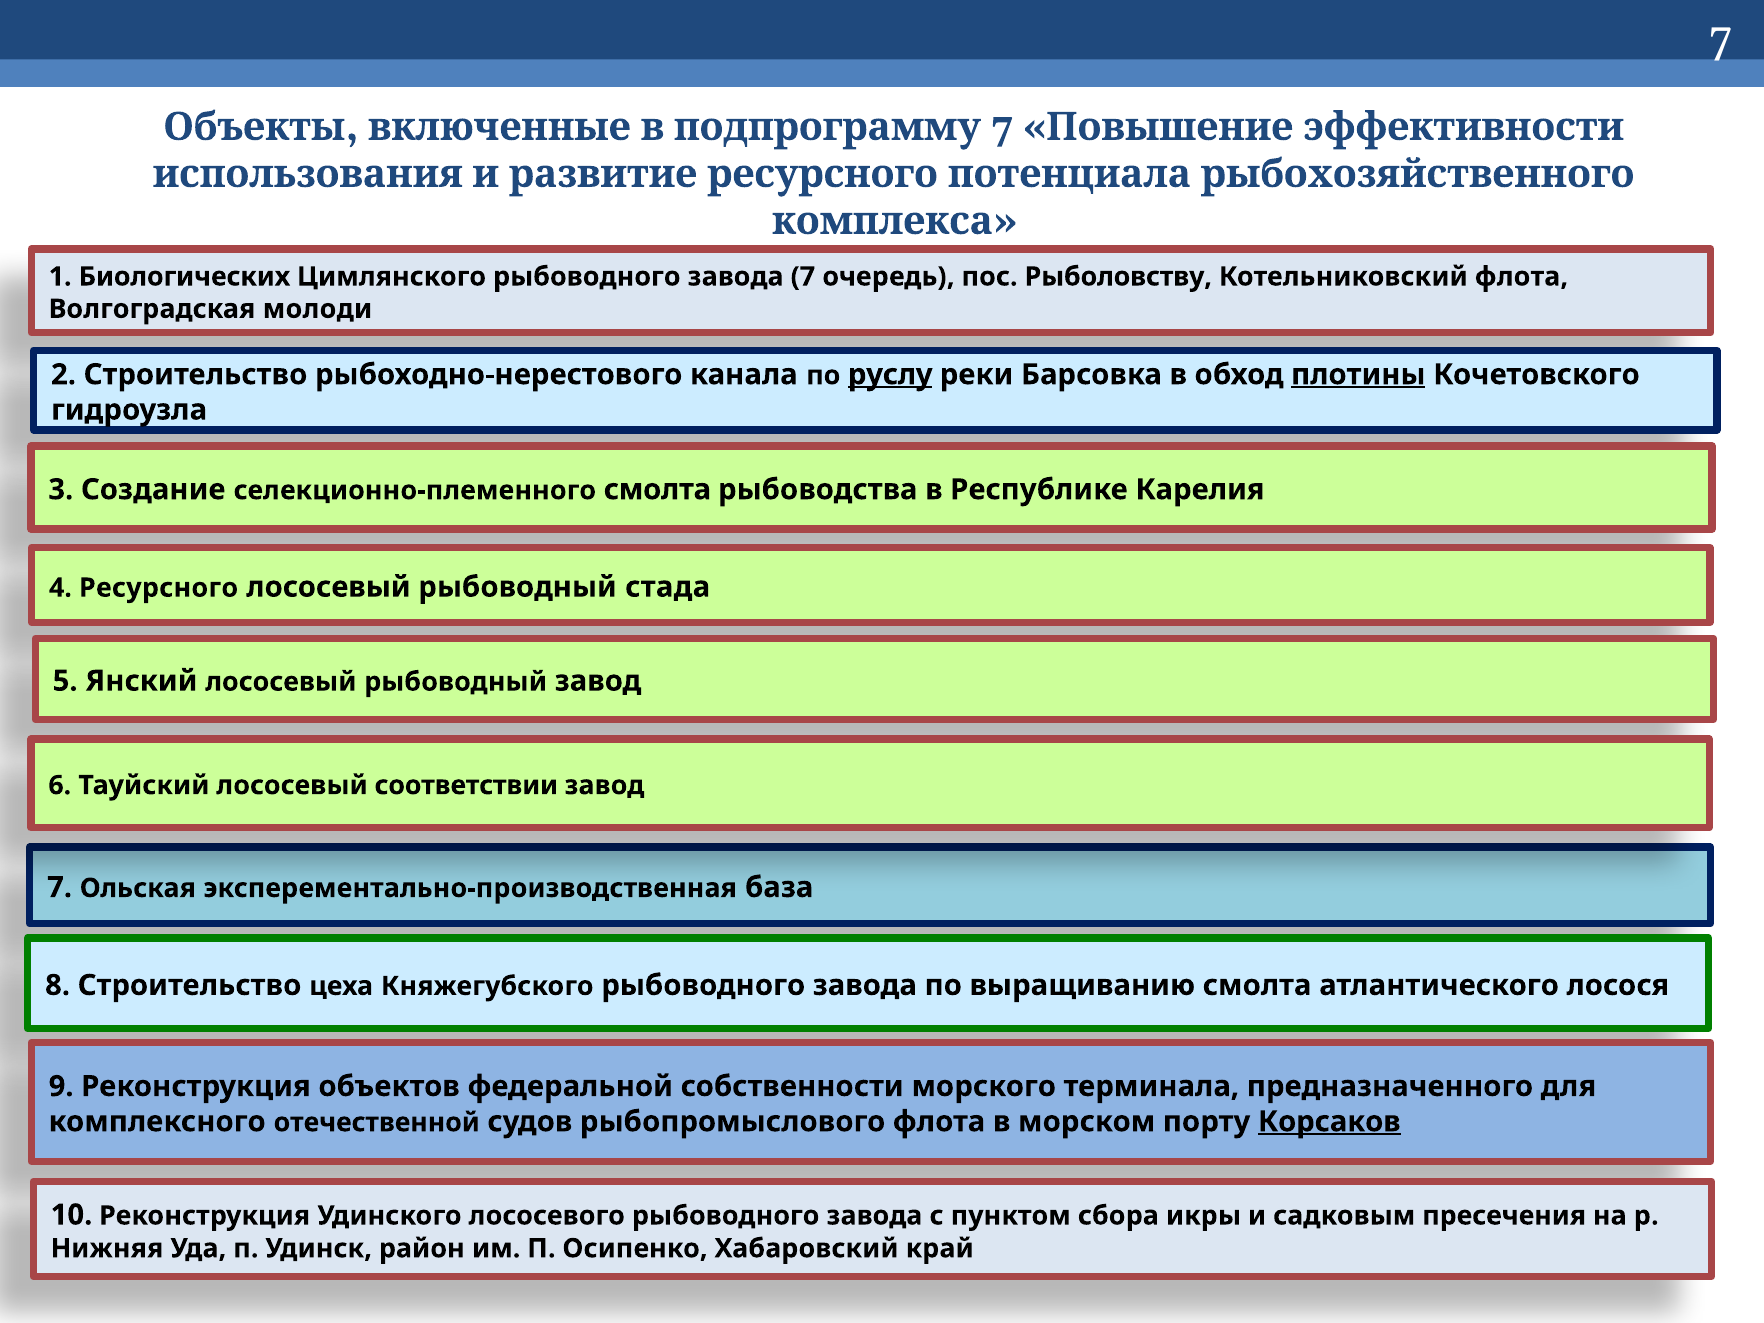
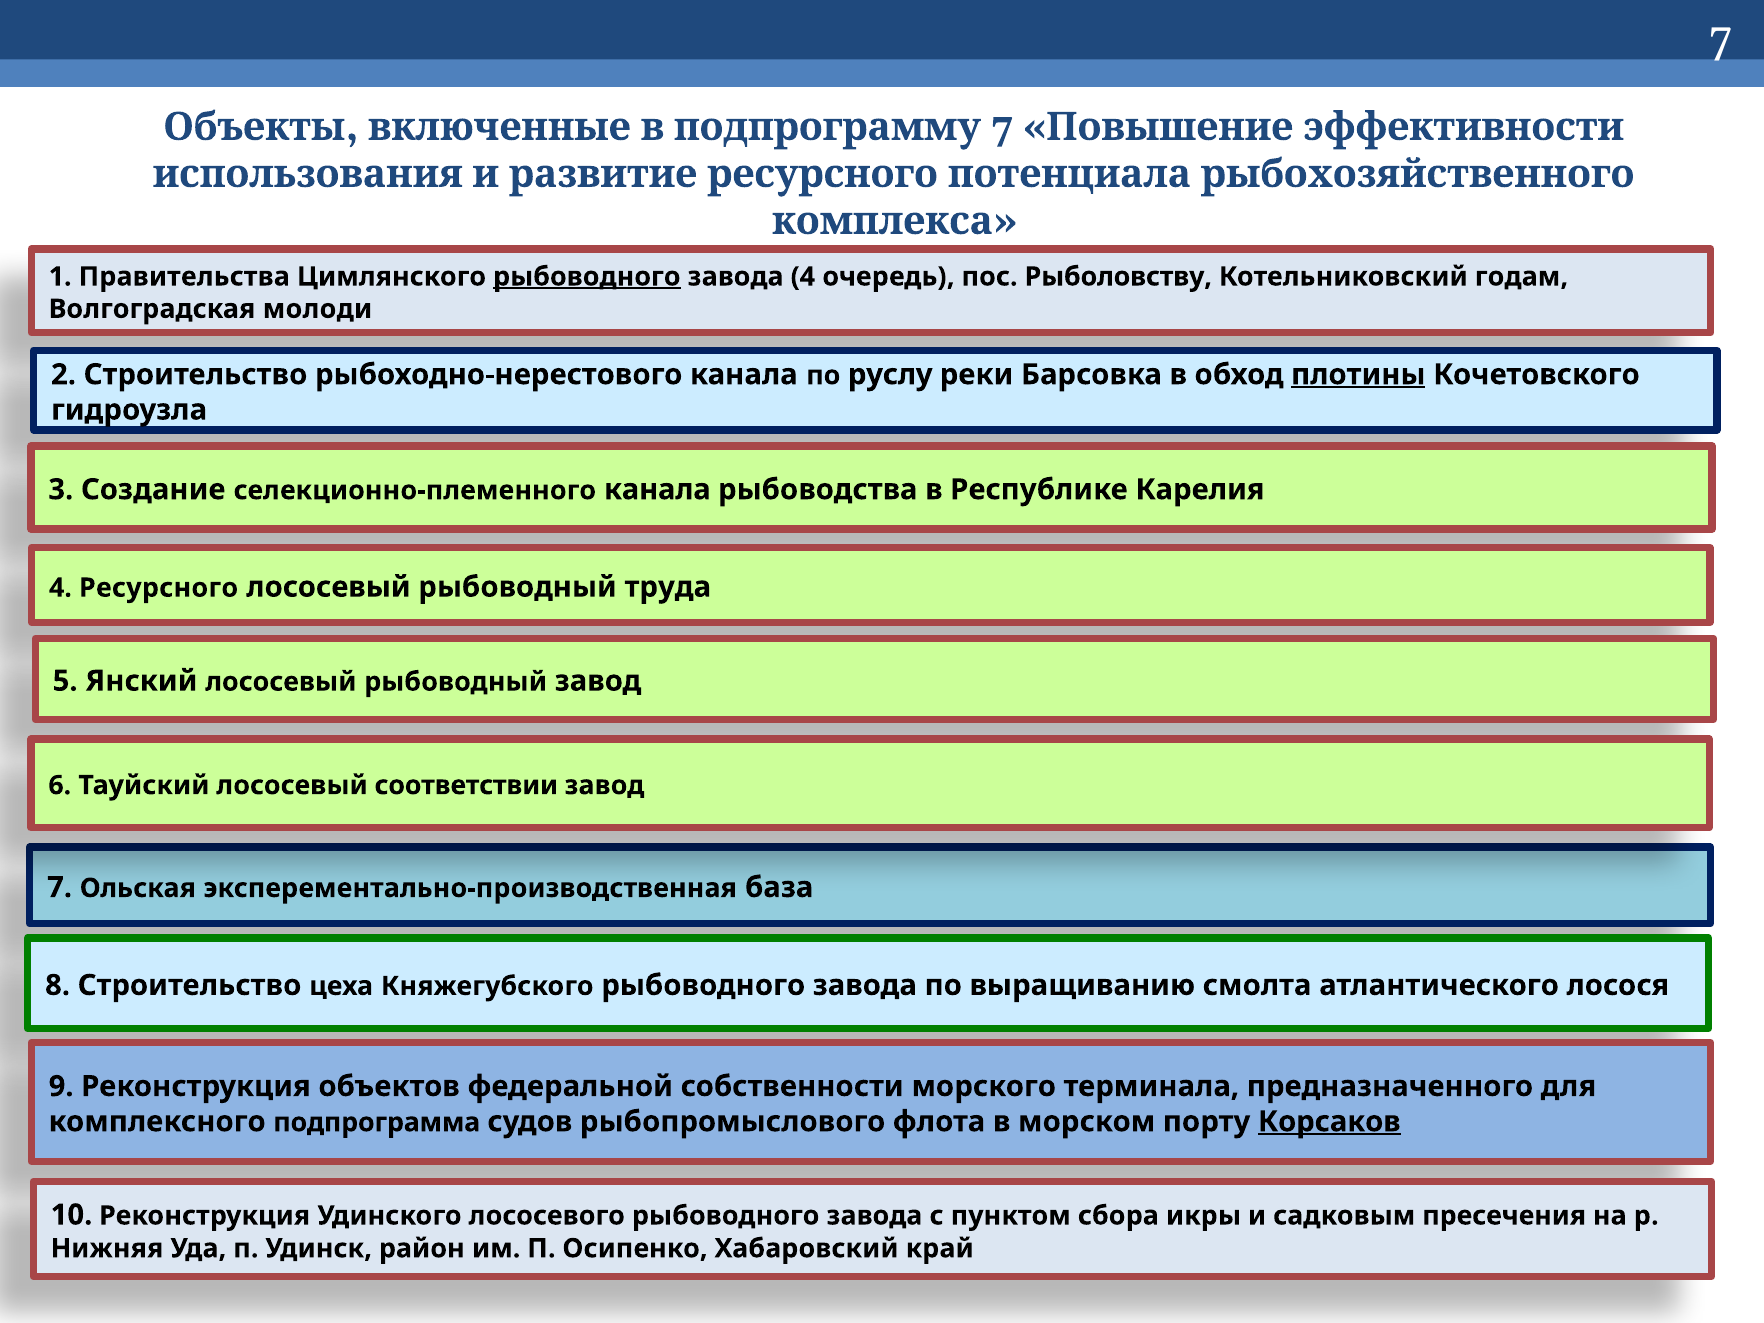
Биологических: Биологических -> Правительства (184, 277)
рыбоводного underline: none -> present (587, 277)
завода 7: 7 -> 4 (803, 277)
Котельниковский флота: флота -> годам (1521, 277)
руслу underline: present -> none (890, 375)
селекционно-племенного смолта: смолта -> канала (657, 490)
стада: стада -> труда (668, 587)
отечественной: отечественной -> подпрограмма (377, 1122)
